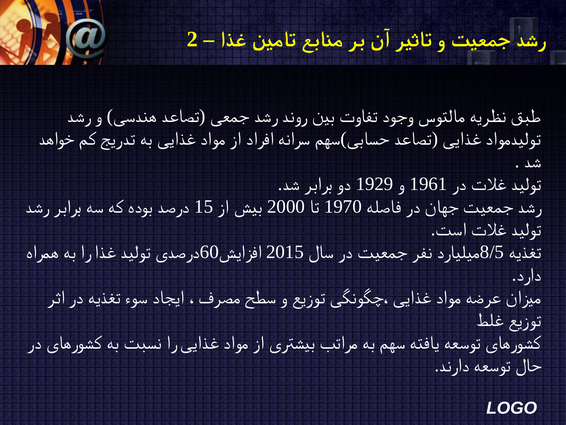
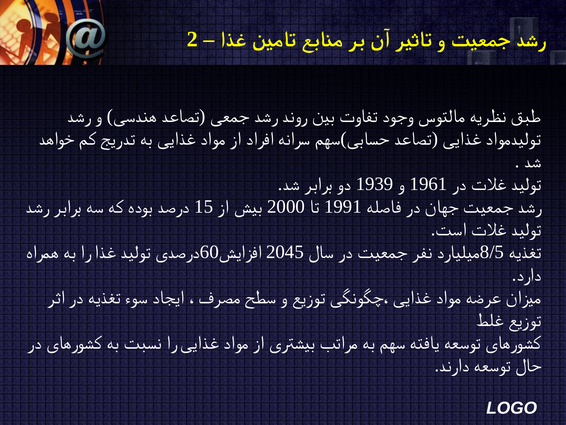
1929: 1929 -> 1939 (375, 184)
1970: 1970 -> 1991 (343, 206)
2015: 2015 -> 2045 (285, 252)
